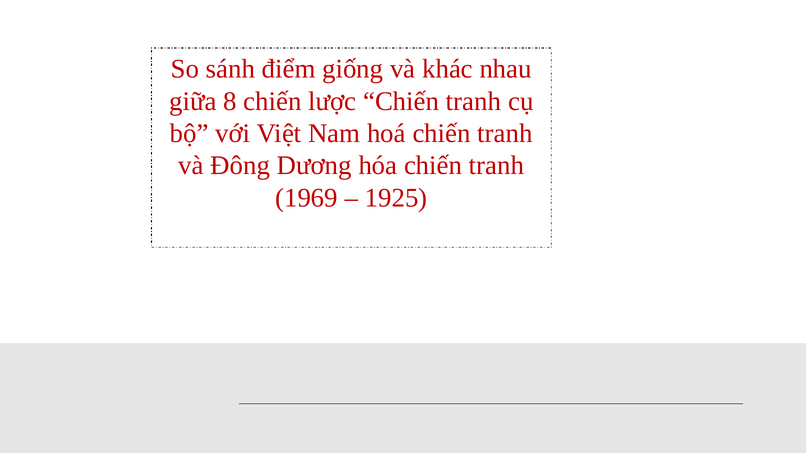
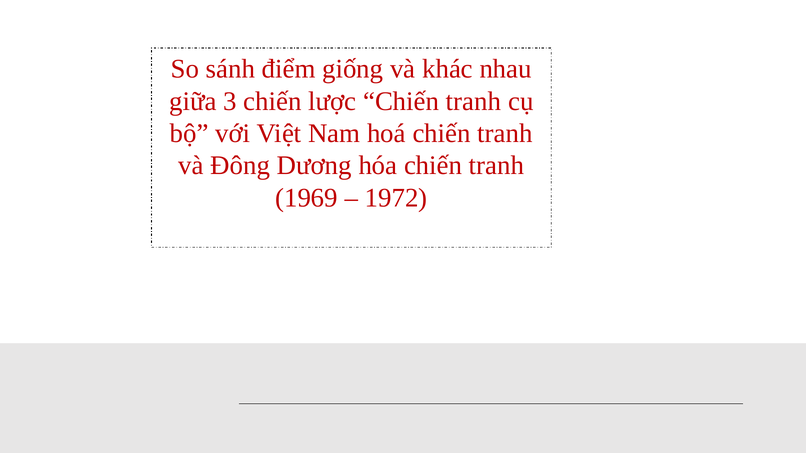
8: 8 -> 3 (230, 101)
1925: 1925 -> 1972 (396, 198)
